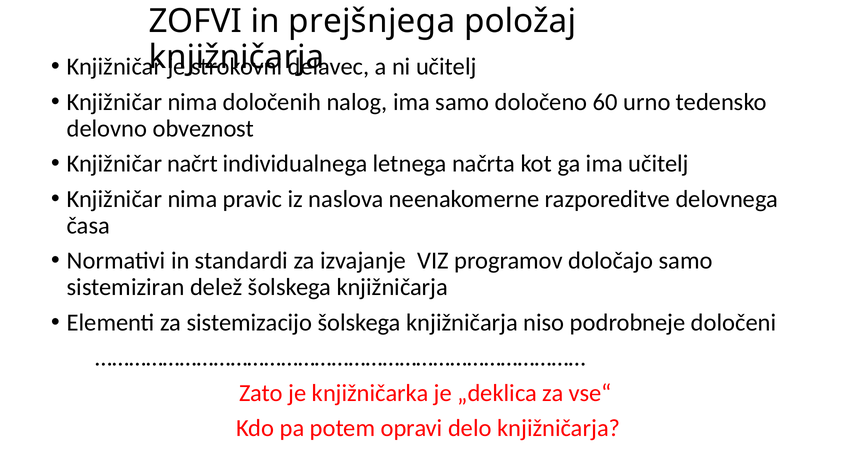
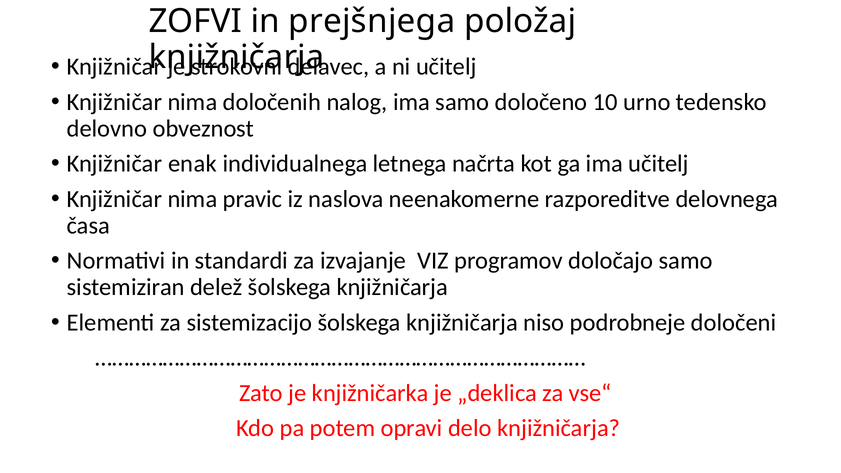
60: 60 -> 10 (605, 102)
načrt: načrt -> enak (192, 164)
